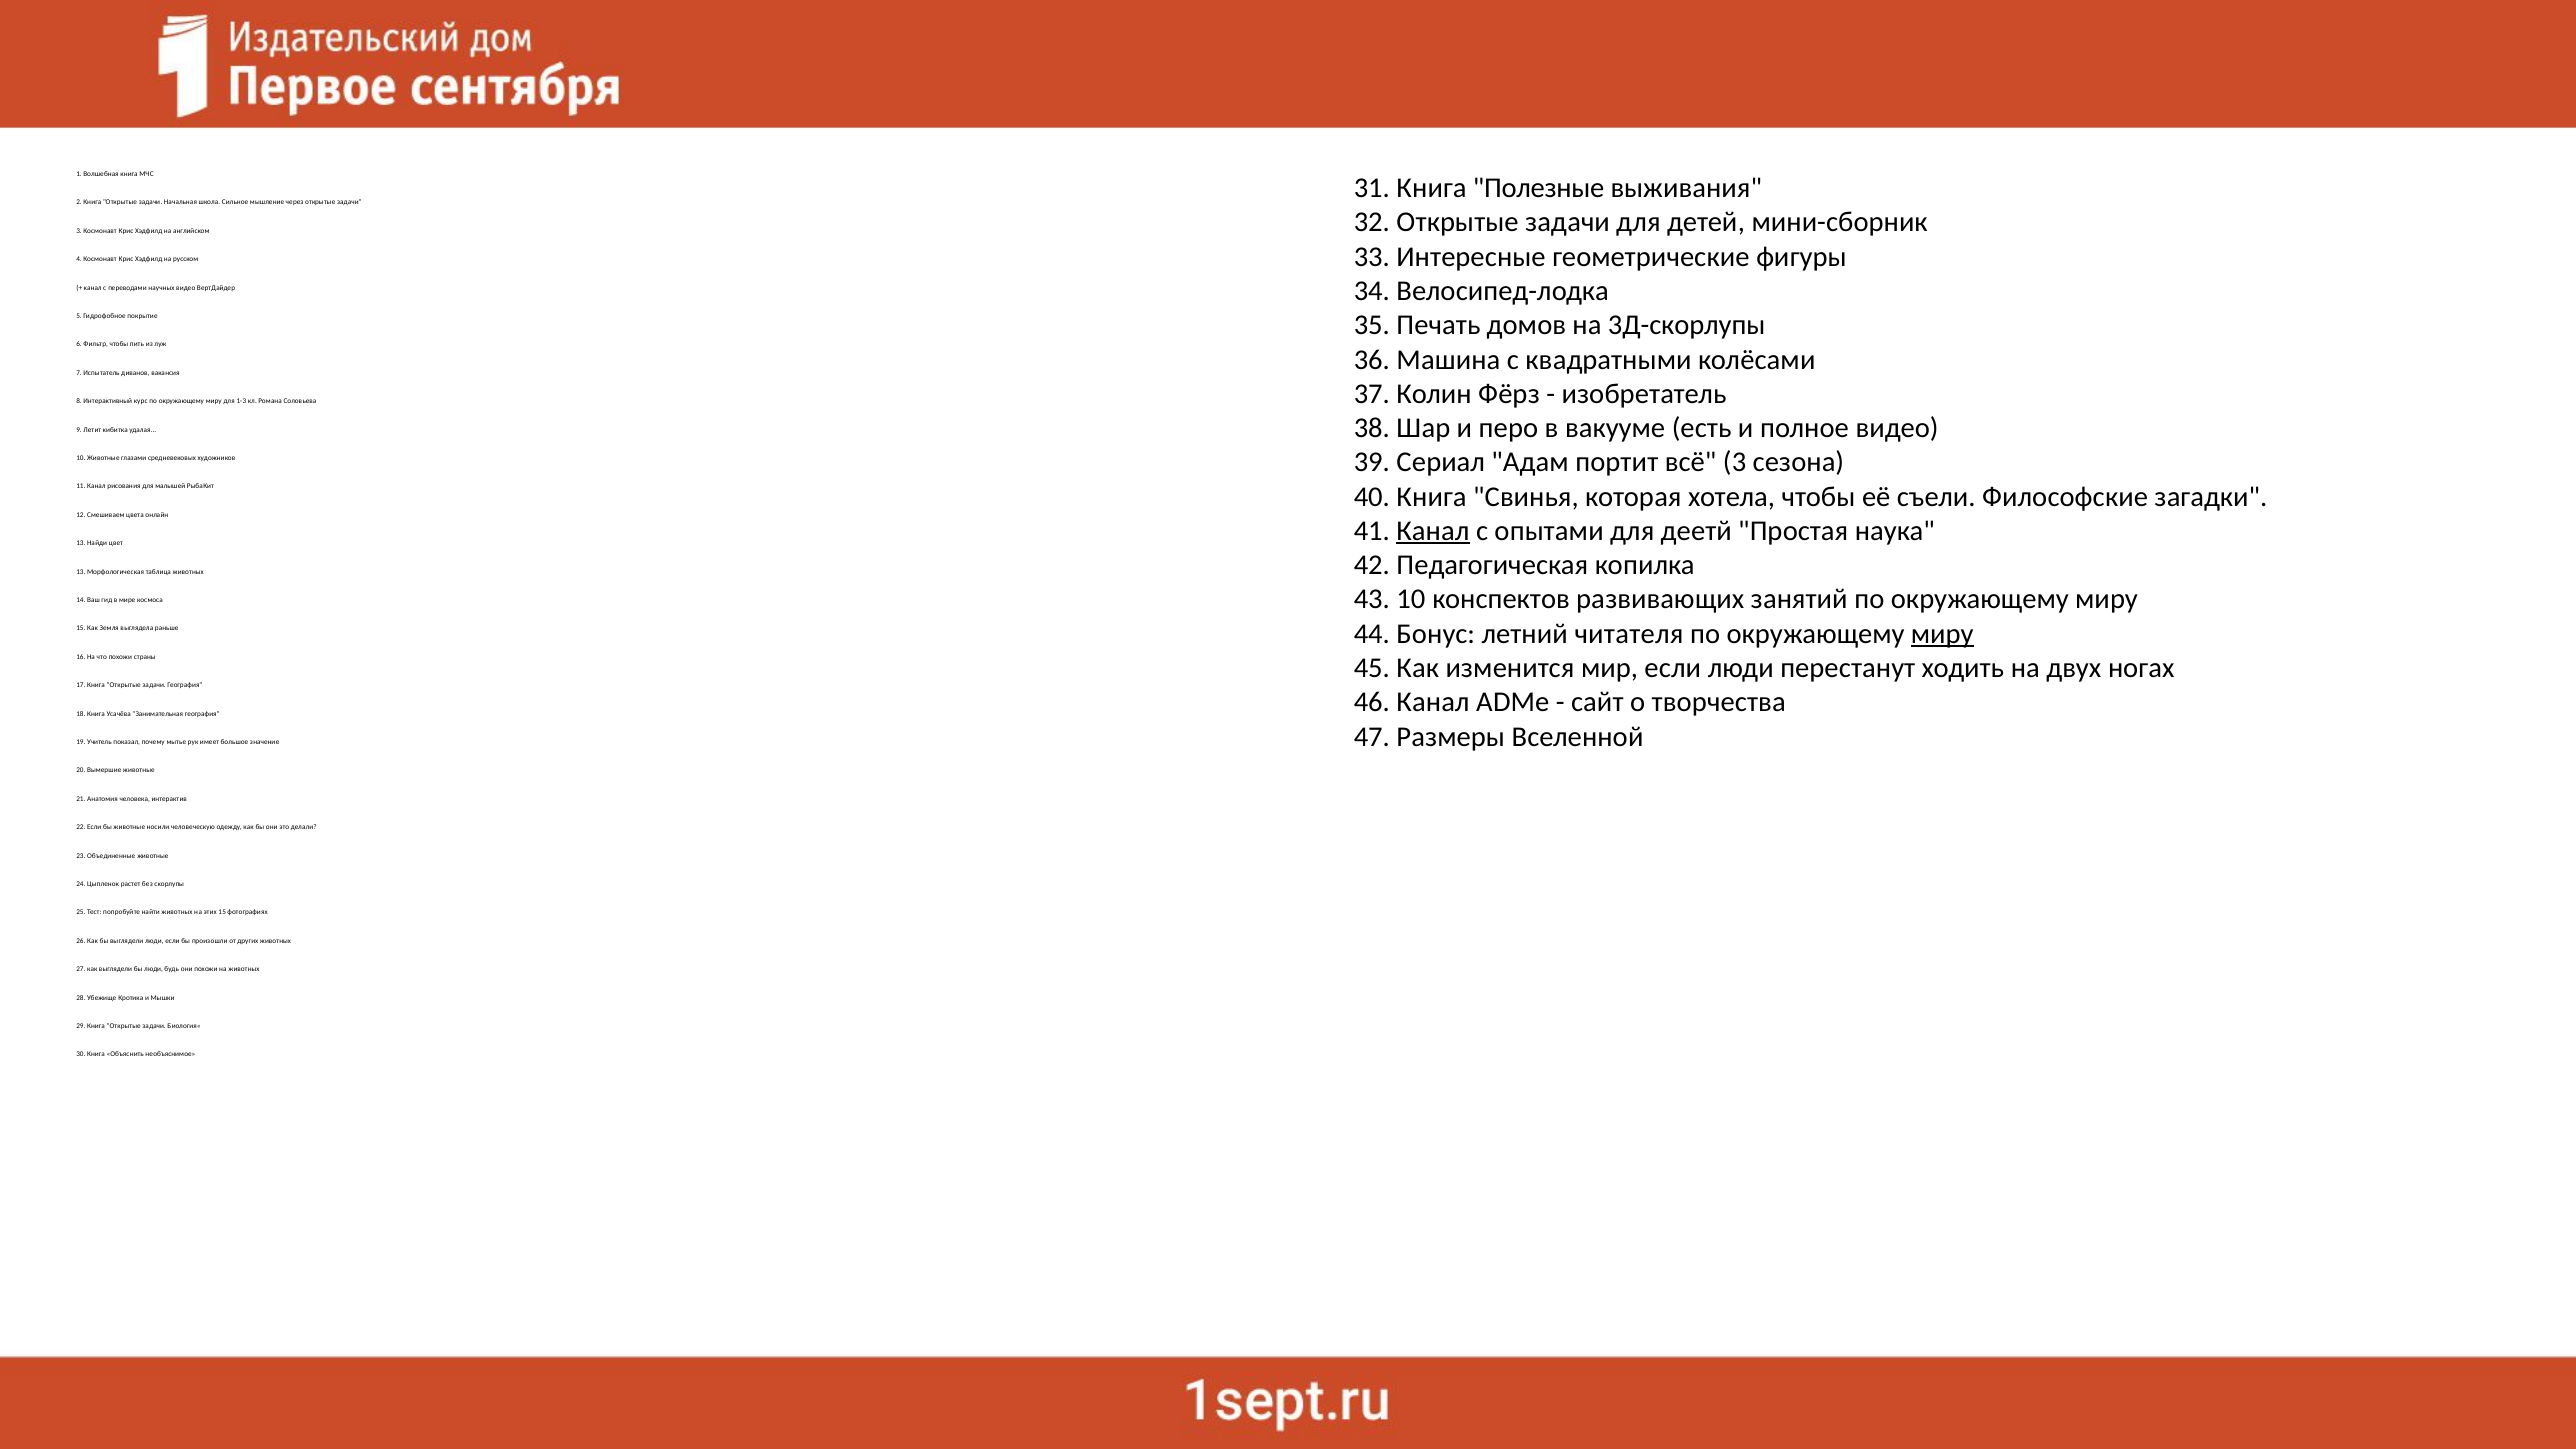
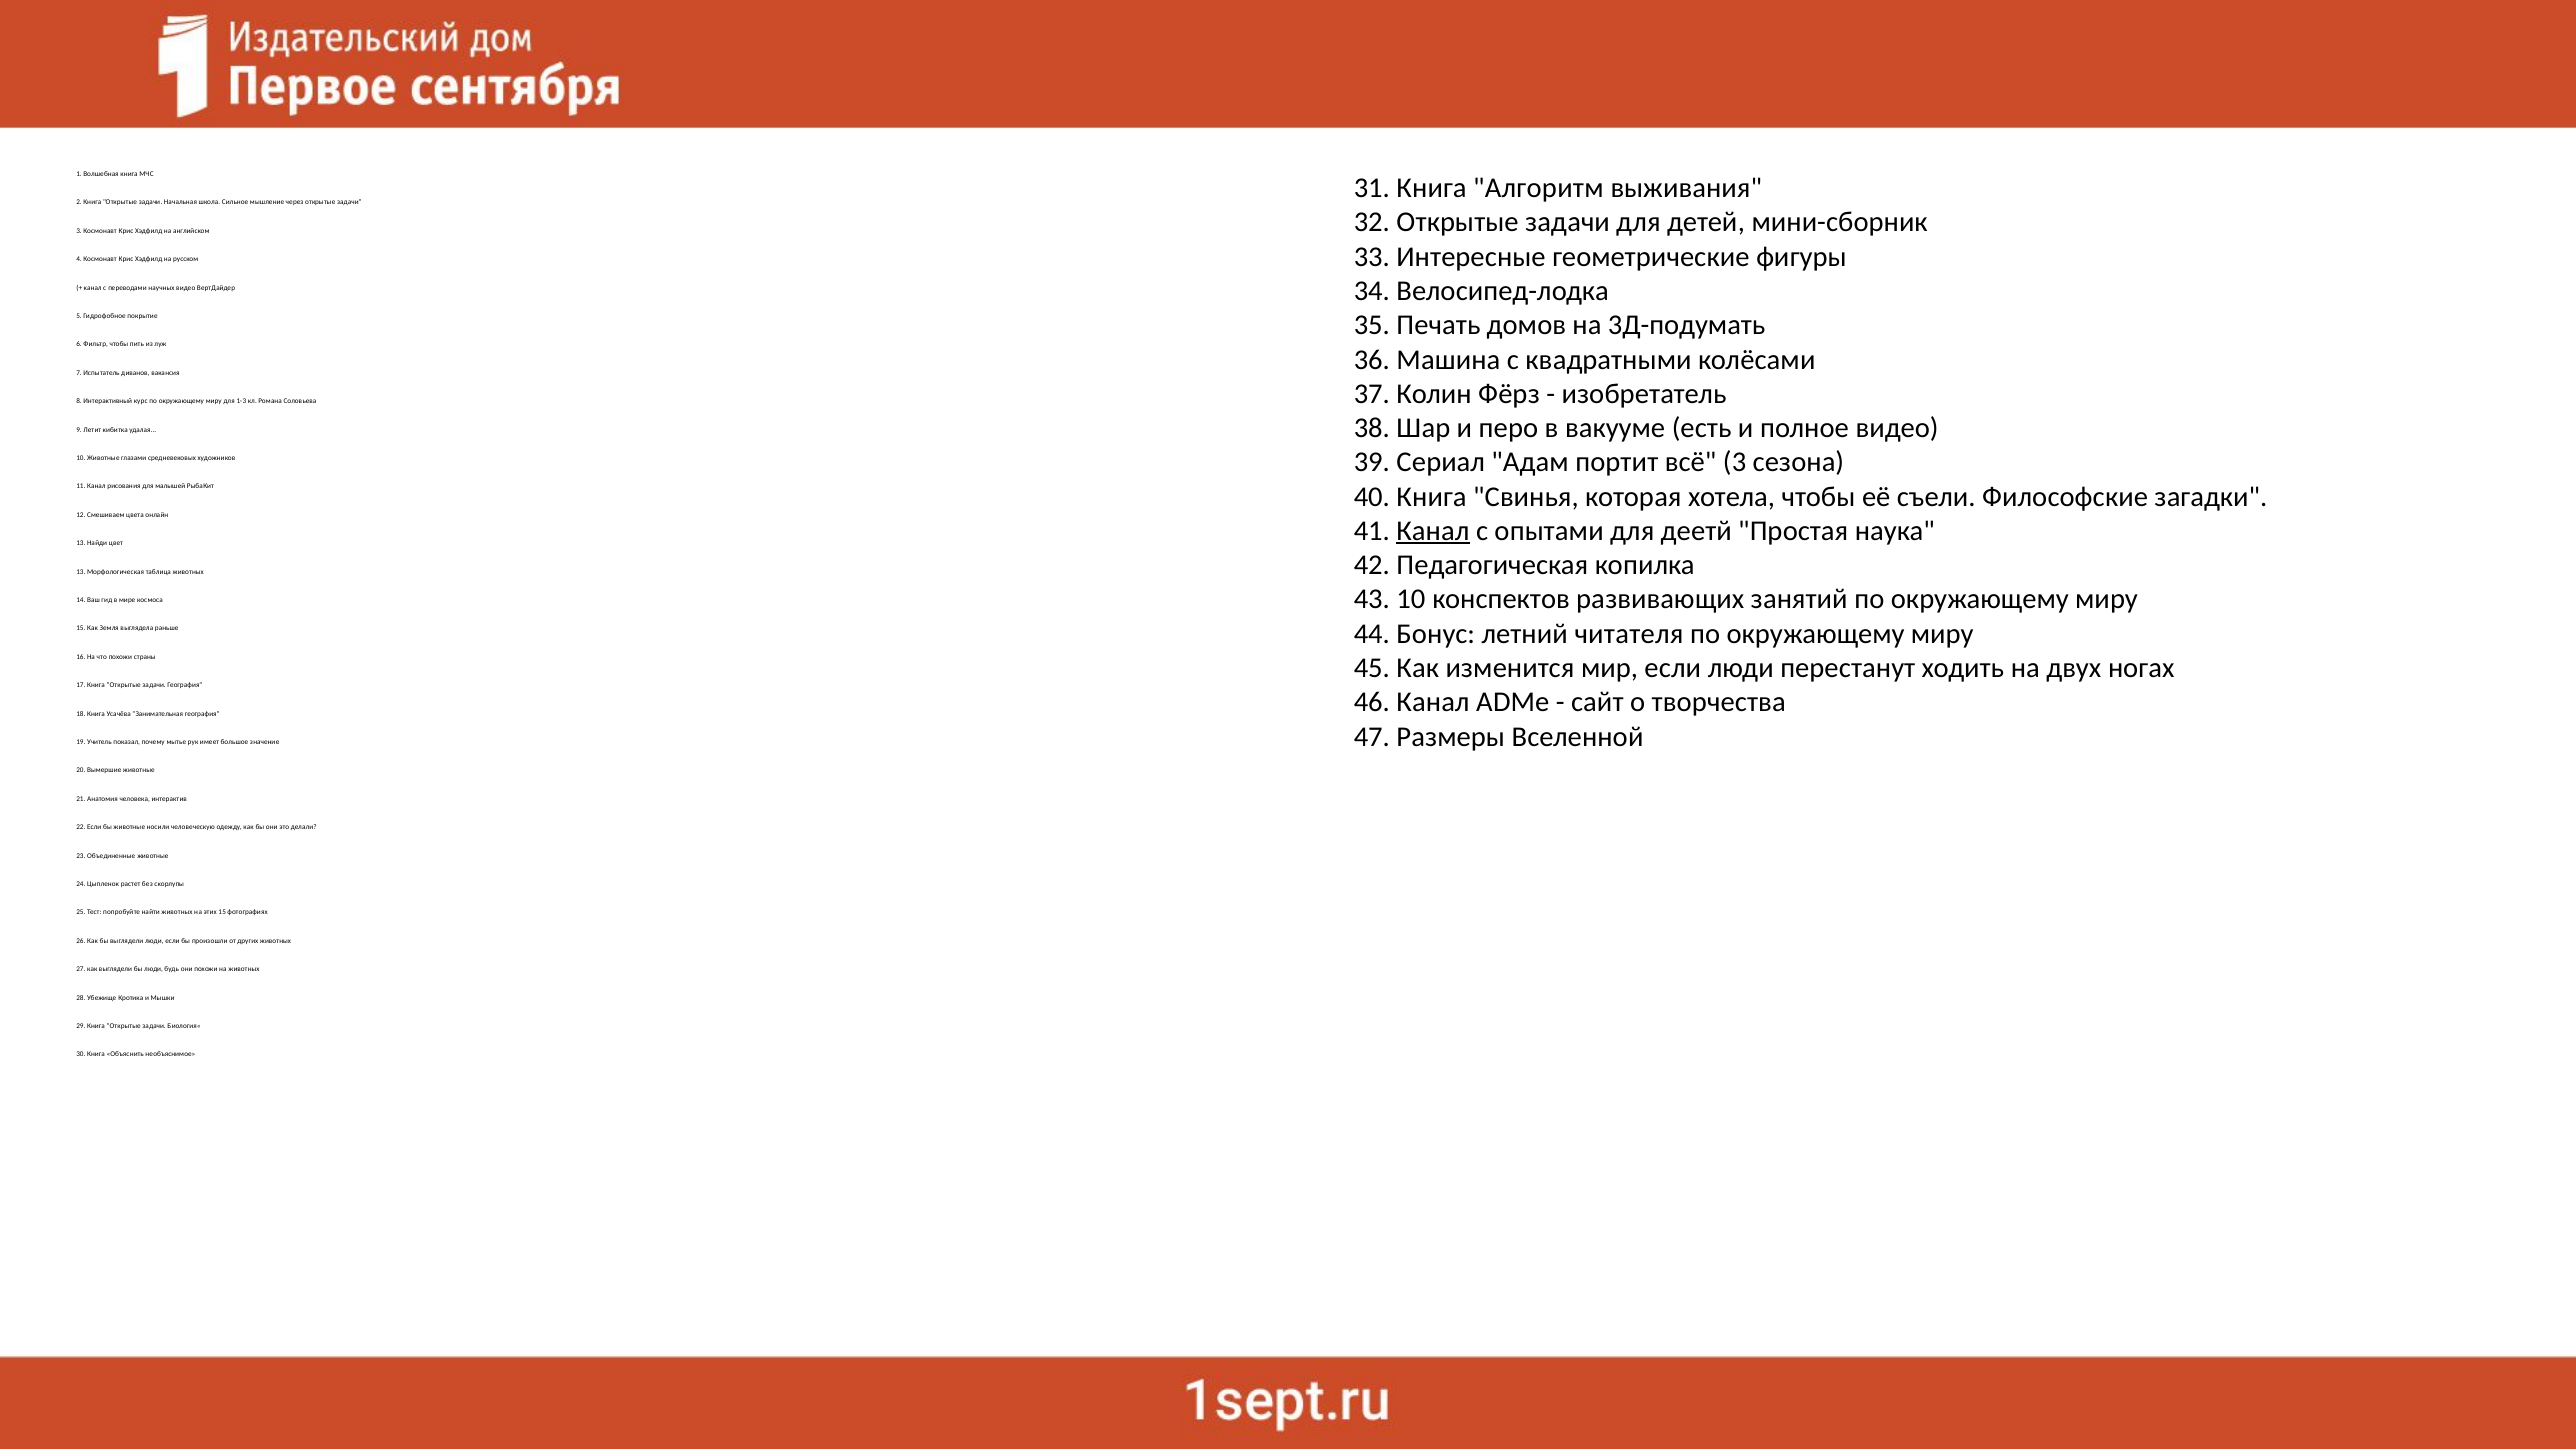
Полезные: Полезные -> Алгоритм (1538, 188)
3Д-скорлупы: 3Д-скорлупы -> 3Д-подумать (1687, 325)
миру underline: present -> none (1942, 634)
